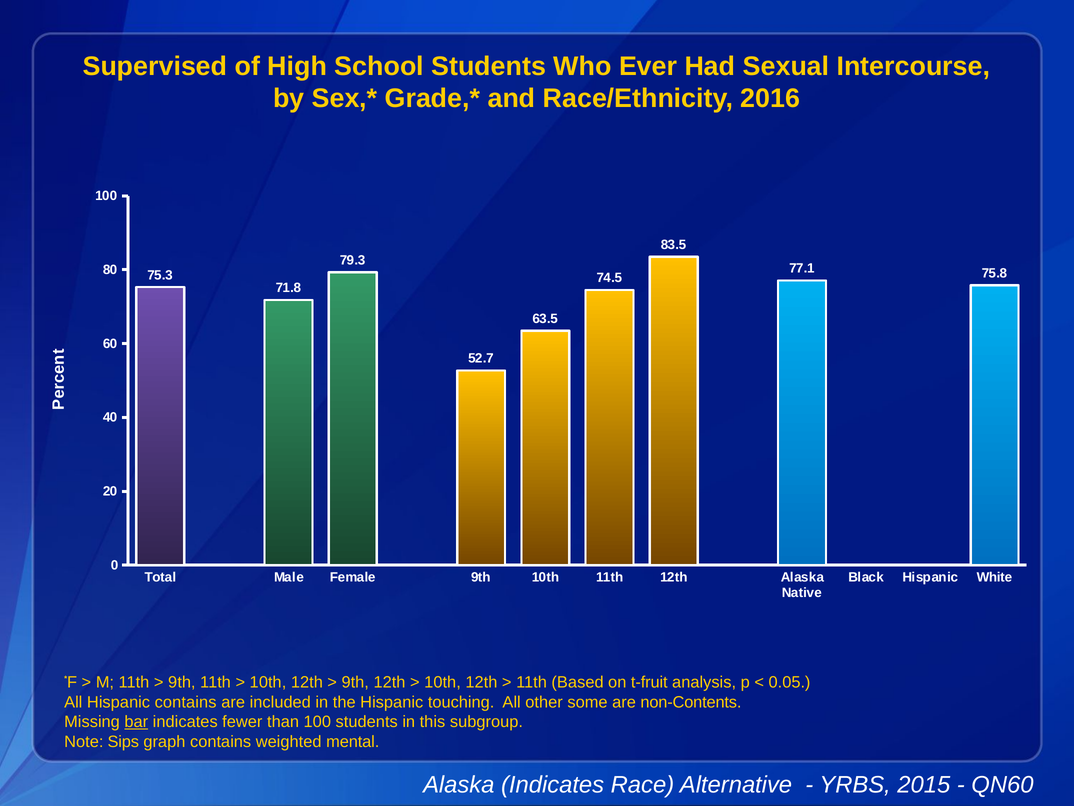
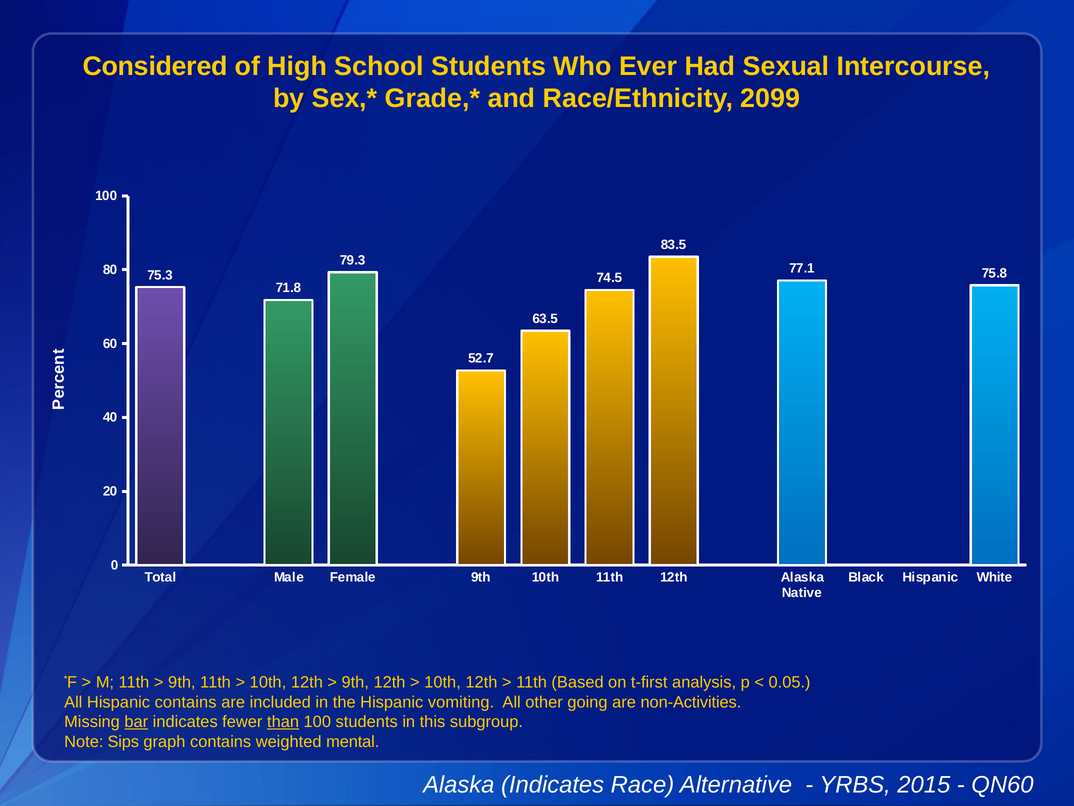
Supervised: Supervised -> Considered (155, 66)
2016: 2016 -> 2099 (770, 98)
t-fruit: t-fruit -> t-first (649, 682)
touching: touching -> vomiting (461, 702)
some: some -> going (588, 702)
non-Contents: non-Contents -> non-Activities (691, 702)
than underline: none -> present (283, 721)
